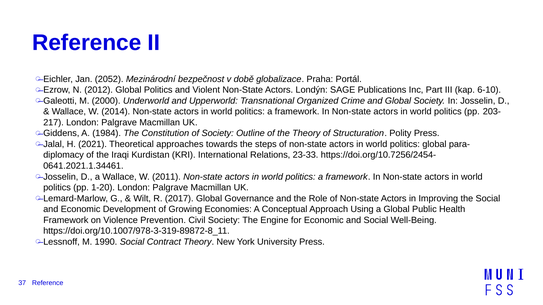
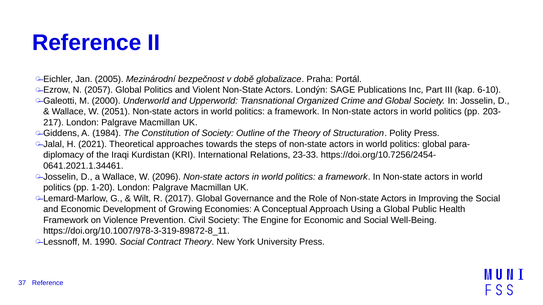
2052: 2052 -> 2005 (109, 79)
2012: 2012 -> 2057 (99, 90)
2014: 2014 -> 2051 (116, 112)
2011: 2011 -> 2096 (166, 177)
